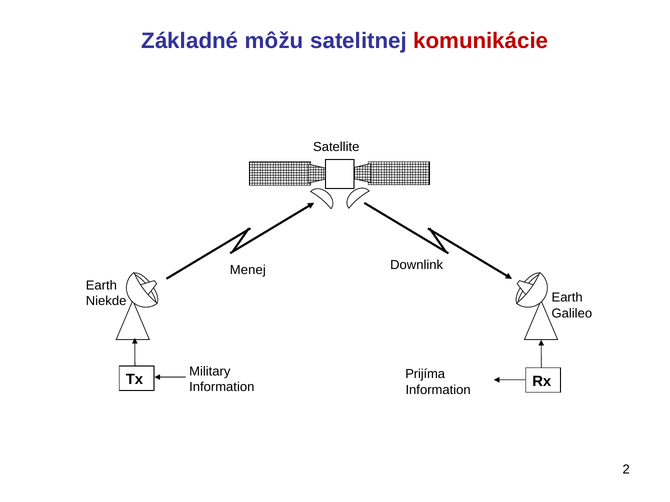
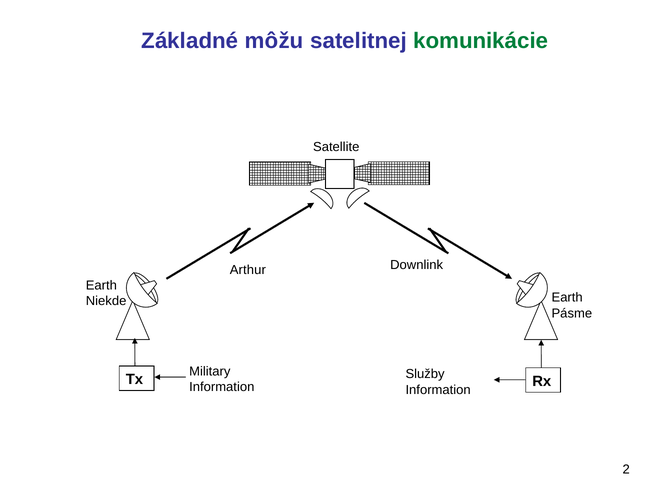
komunikácie colour: red -> green (481, 41)
Menej: Menej -> Arthur (248, 270)
Galileo: Galileo -> Pásme (572, 314)
Prijíma: Prijíma -> Služby (425, 374)
